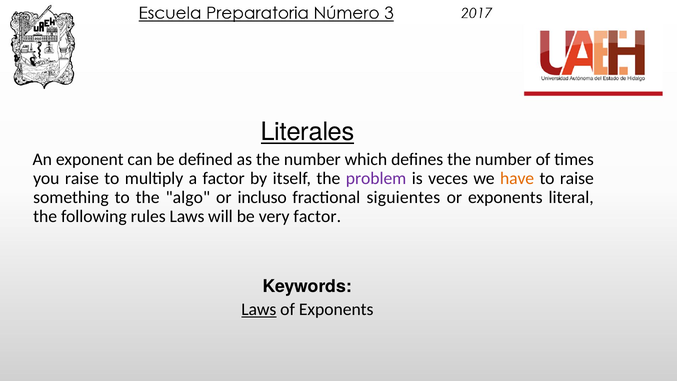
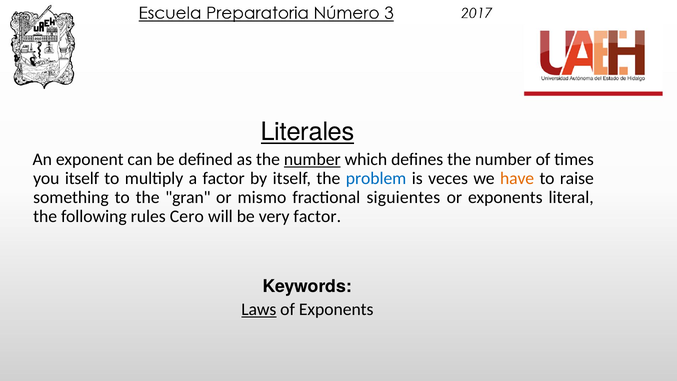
number underline: none -> present (312, 159)
you raise: raise -> itself (82, 178)
problem colour: purple -> blue (376, 178)
algo: algo -> gran (188, 197)
incluso: incluso -> mismo (262, 197)
rules Laws: Laws -> Cero (187, 216)
